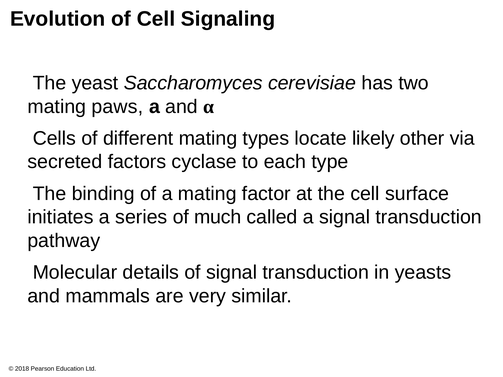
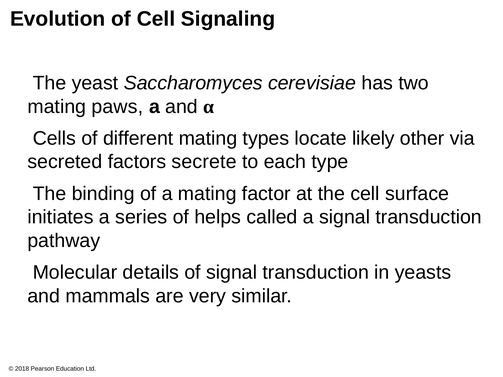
cyclase: cyclase -> secrete (204, 162)
much: much -> helps (218, 217)
